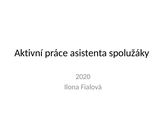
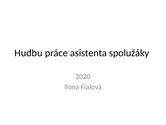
Aktivní: Aktivní -> Hudbu (28, 53)
